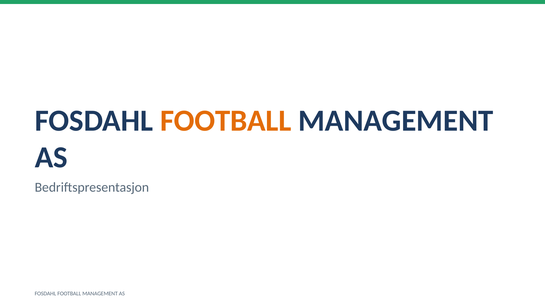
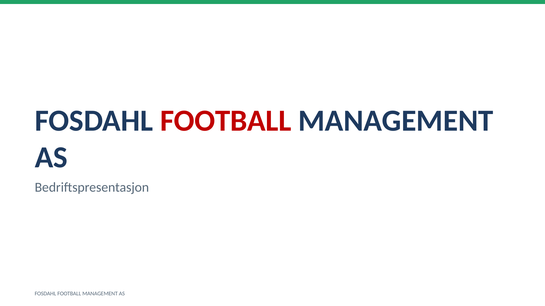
FOOTBALL colour: orange -> red (226, 121)
